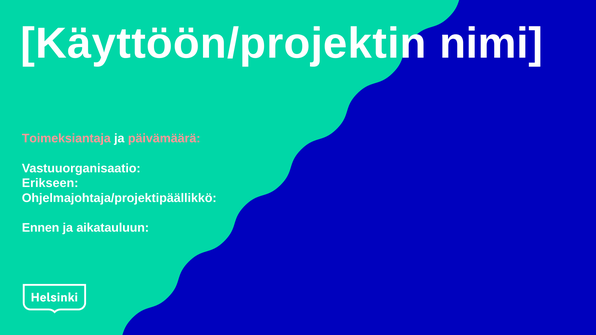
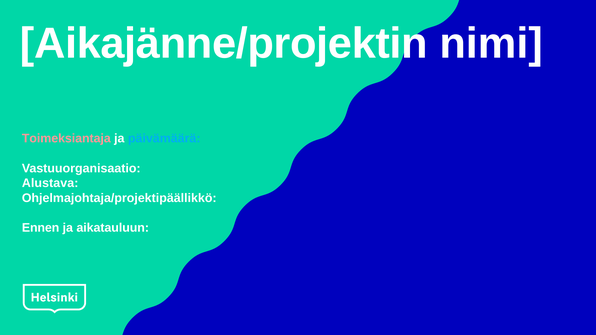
Käyttöön/projektin: Käyttöön/projektin -> Aikajänne/projektin (224, 43)
päivämäärä colour: pink -> light blue (164, 139)
Erikseen: Erikseen -> Alustava (50, 183)
